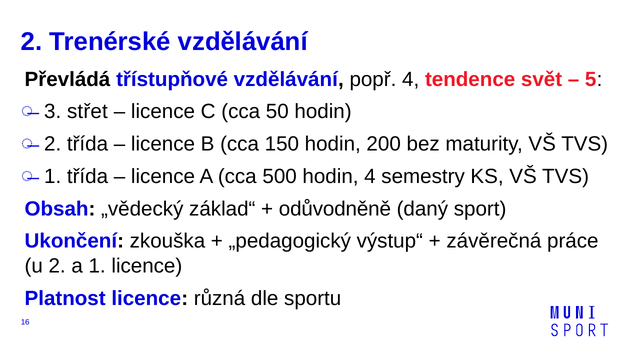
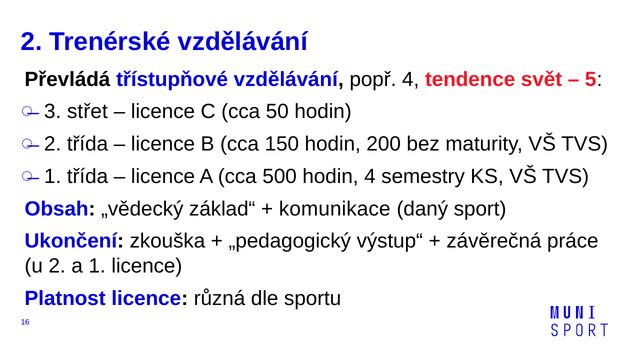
odůvodněně: odůvodněně -> komunikace (335, 209)
